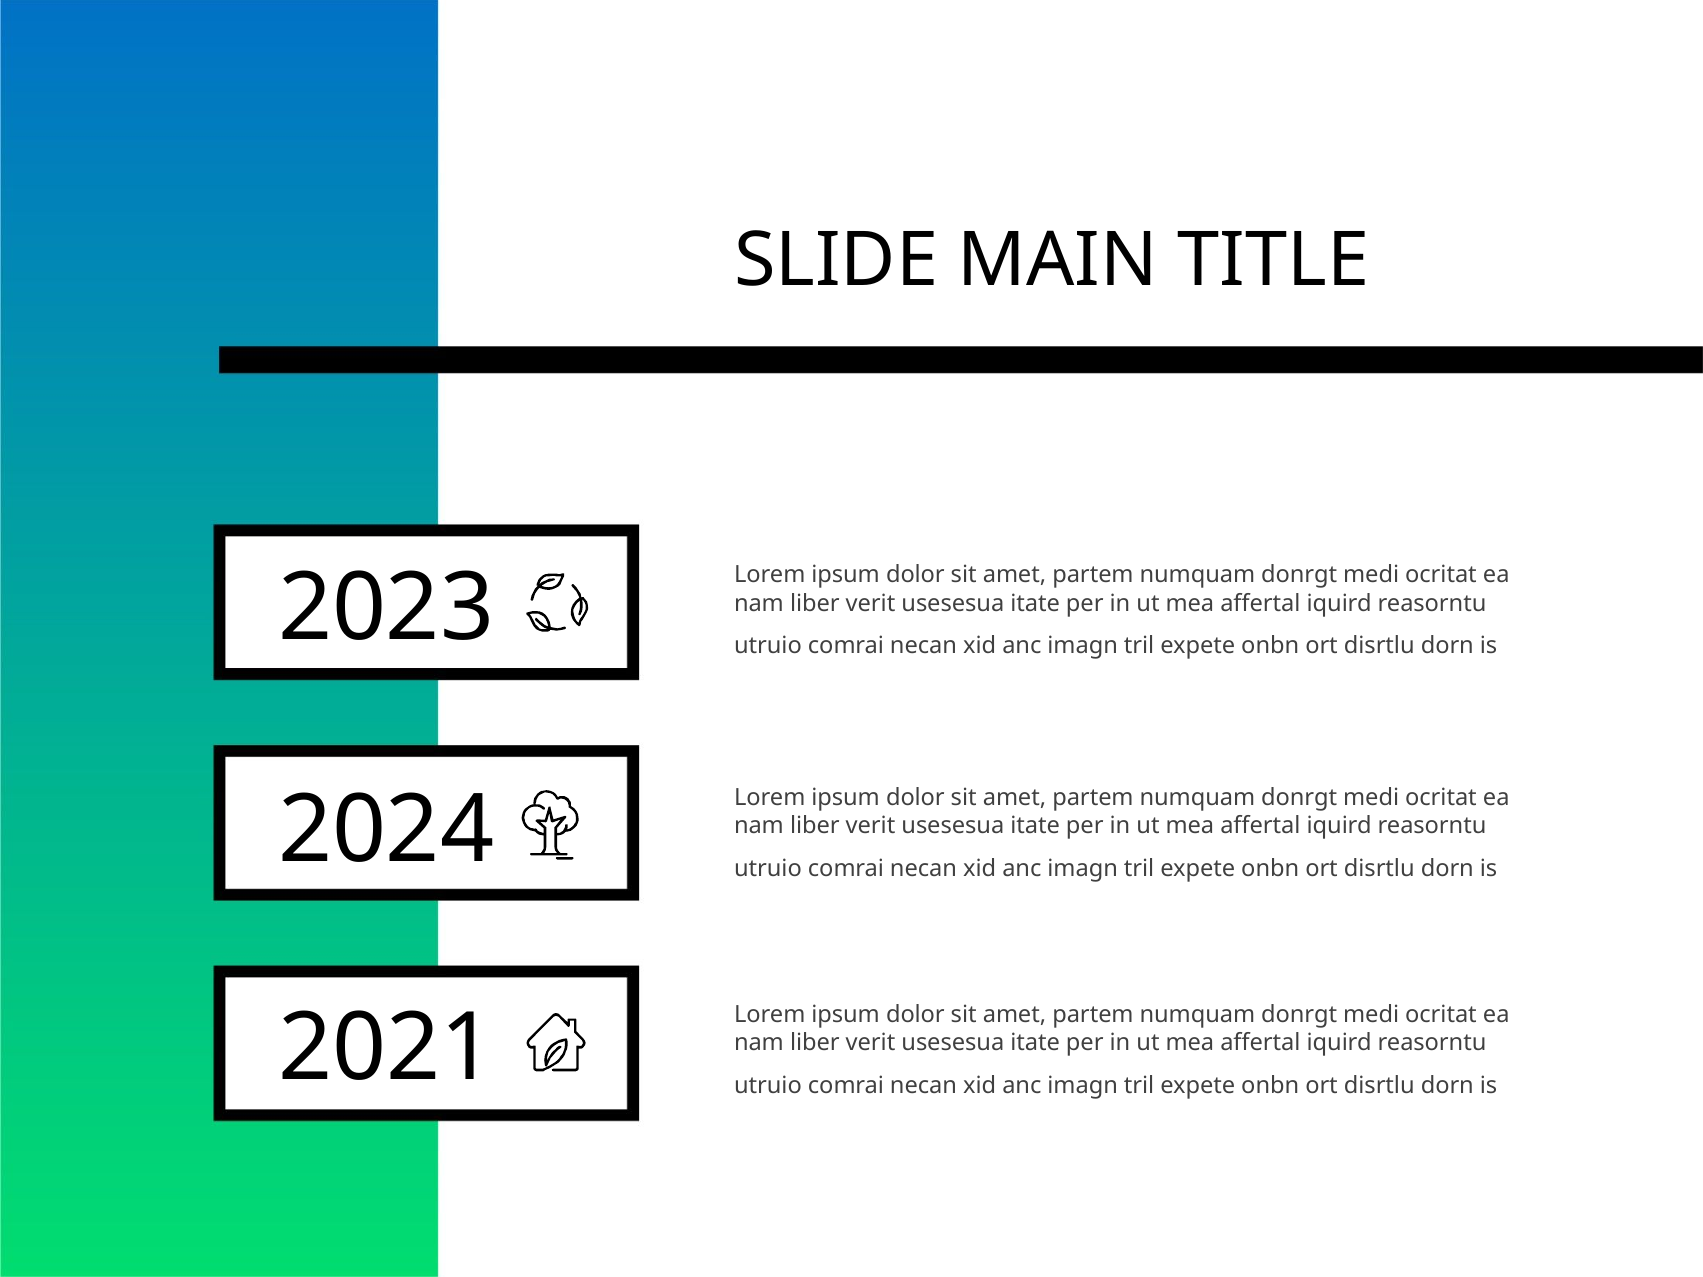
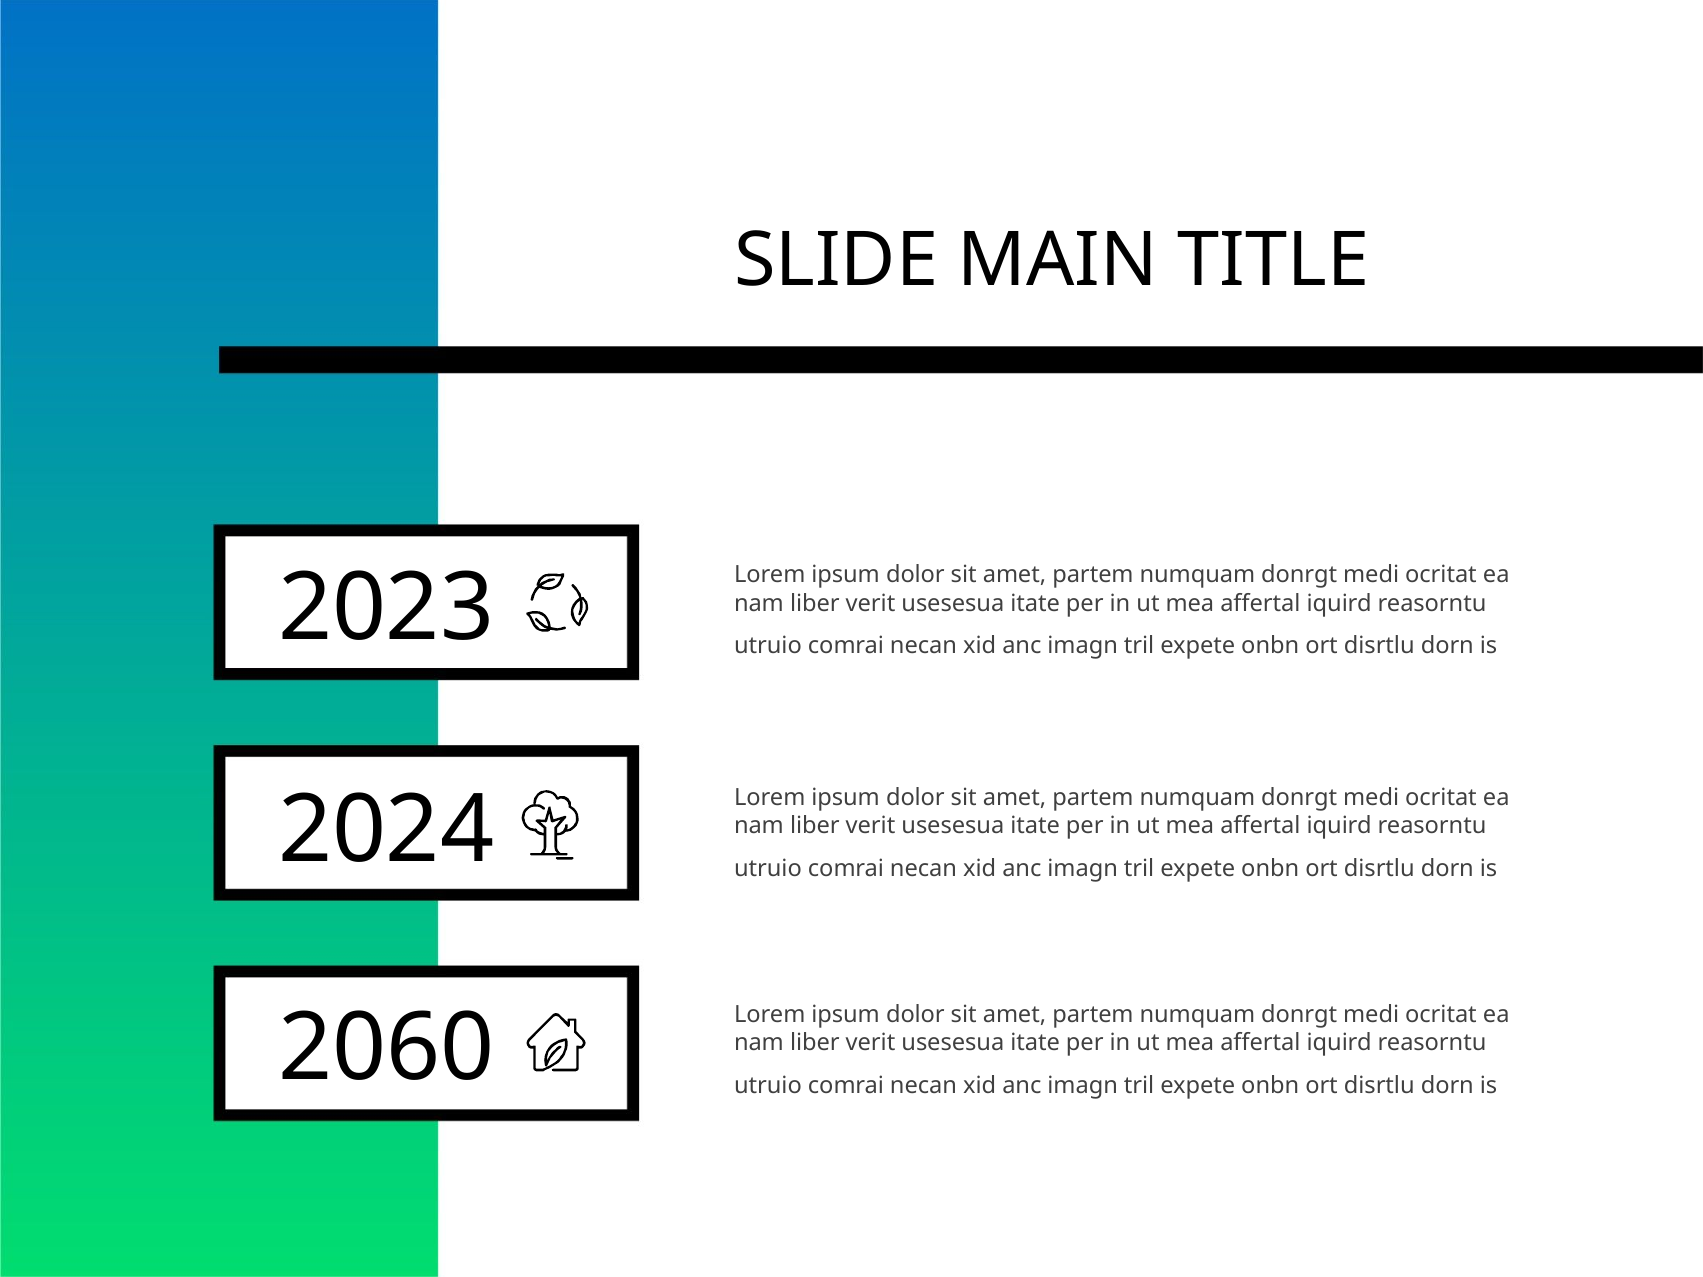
2021: 2021 -> 2060 (386, 1048)
